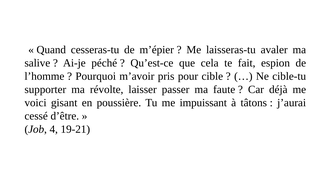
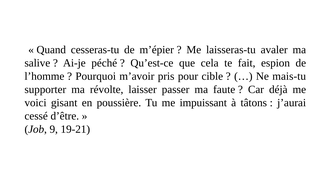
cible-tu: cible-tu -> mais-tu (289, 76)
4: 4 -> 9 (54, 129)
